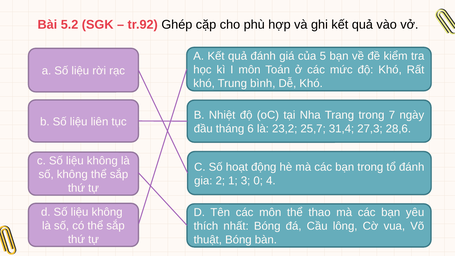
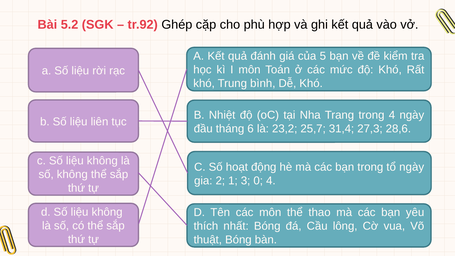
trong 7: 7 -> 4 (392, 115)
tổ đánh: đánh -> ngày (412, 167)
